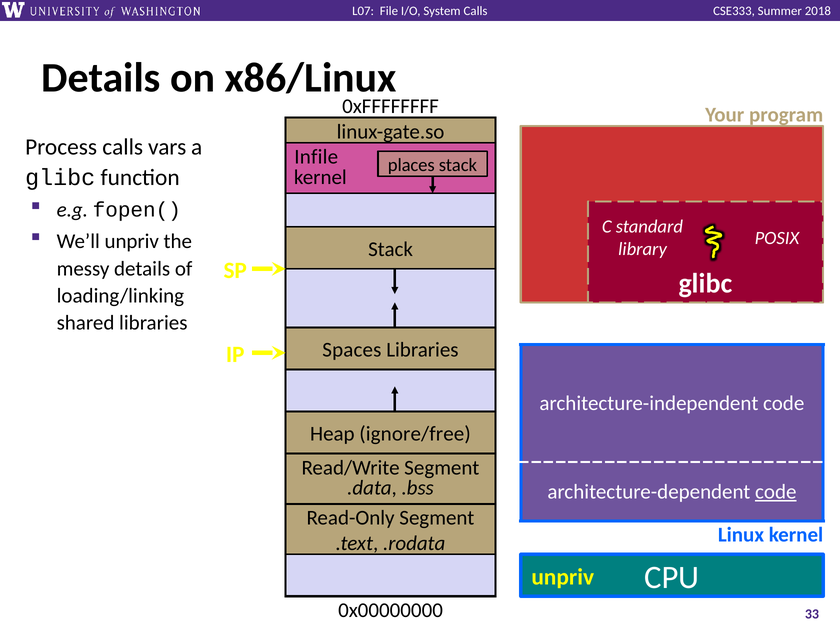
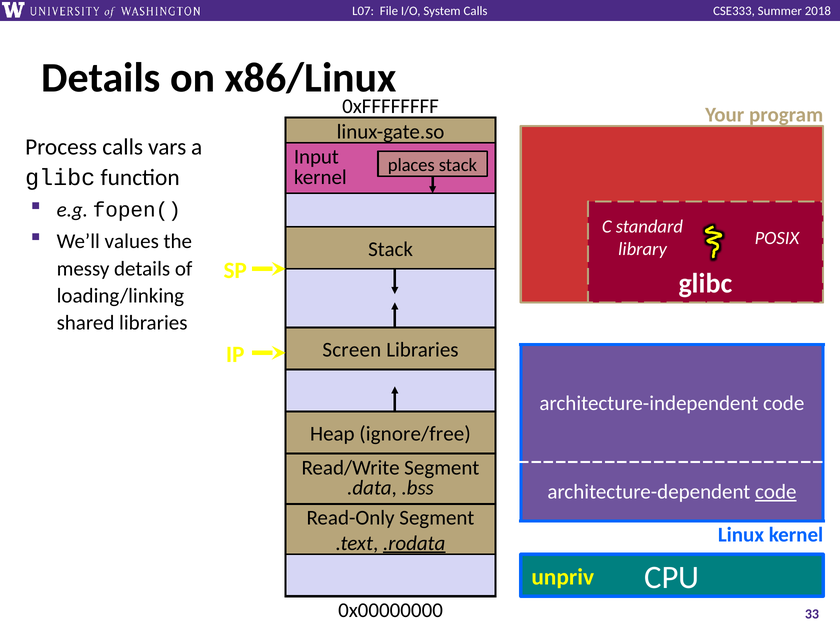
Infile: Infile -> Input (316, 157)
We’ll unpriv: unpriv -> values (132, 241)
Spaces: Spaces -> Screen (352, 350)
.rodata underline: none -> present (414, 543)
